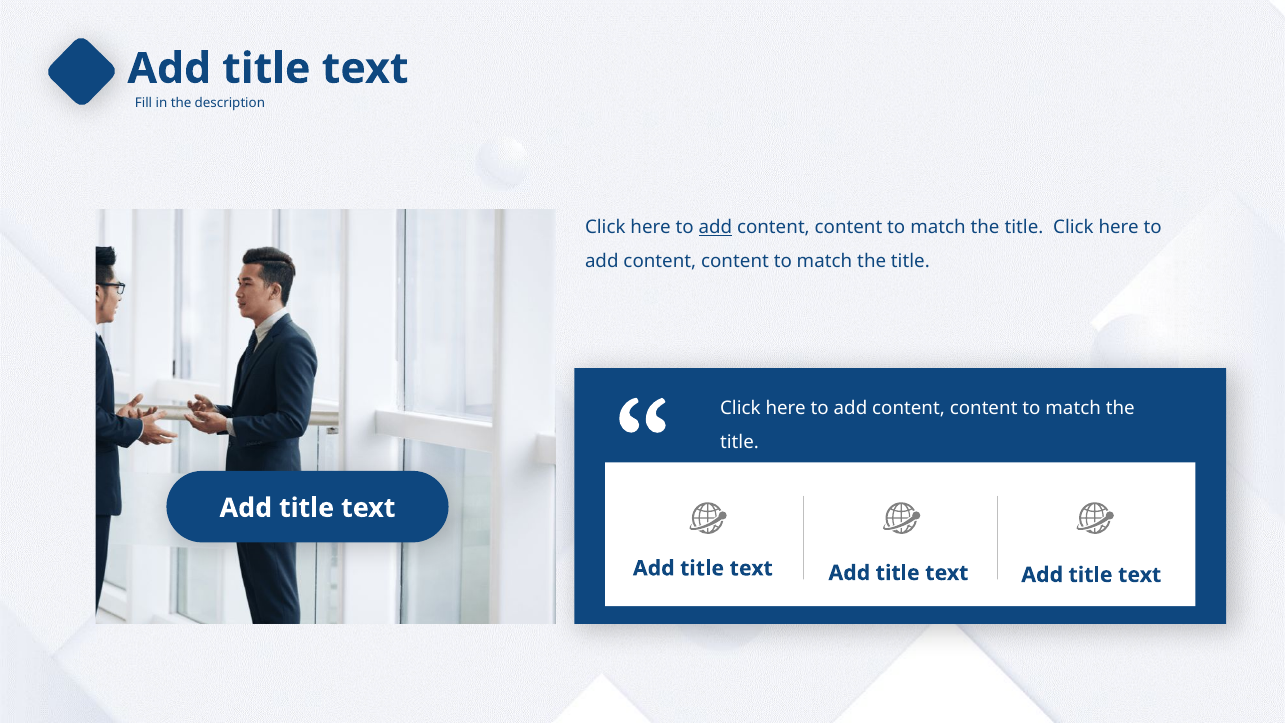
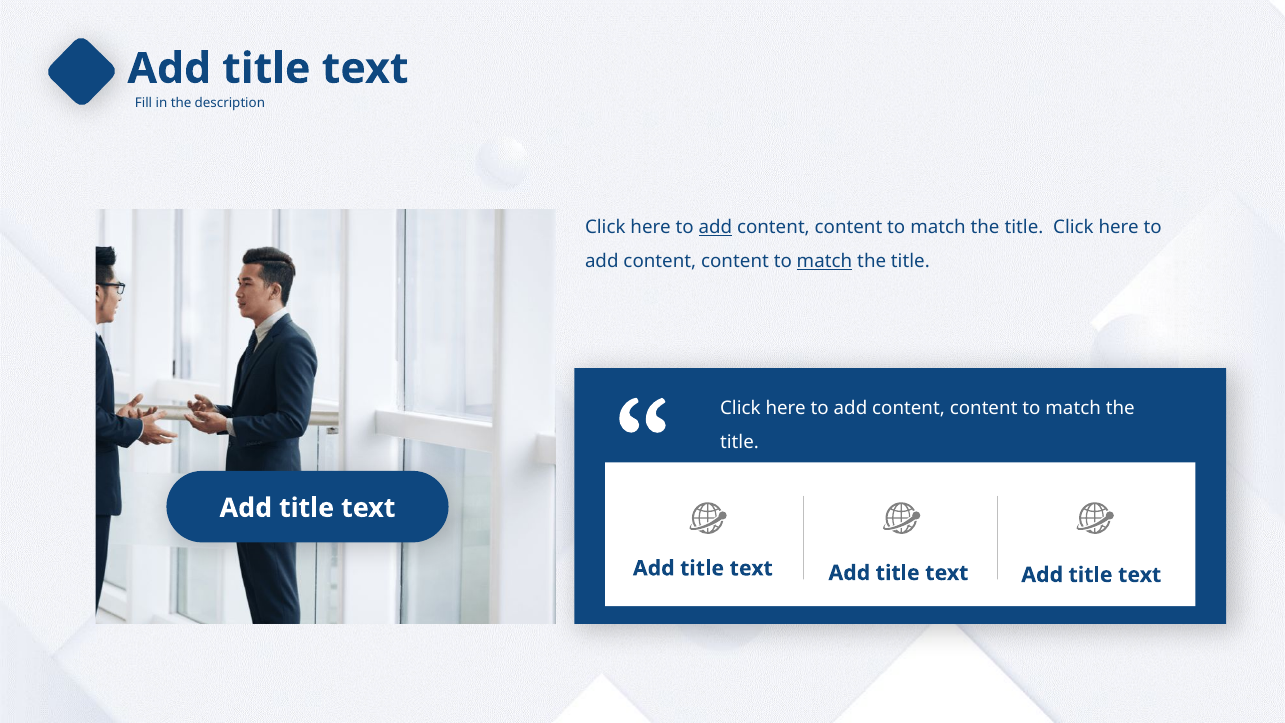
match underline: none -> present (824, 261)
